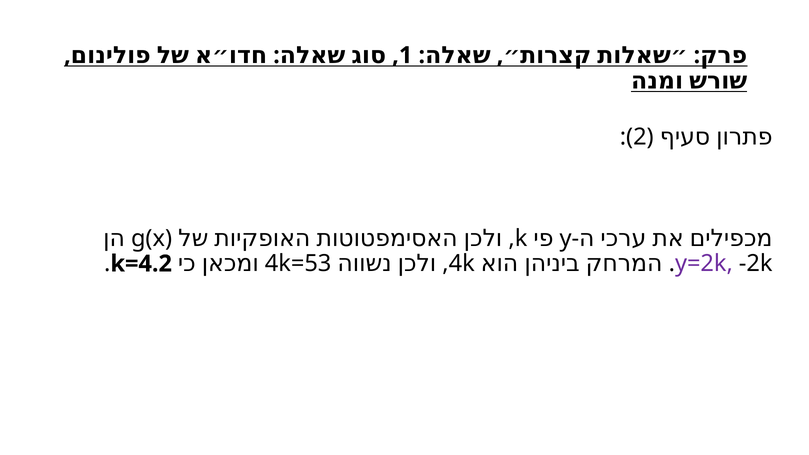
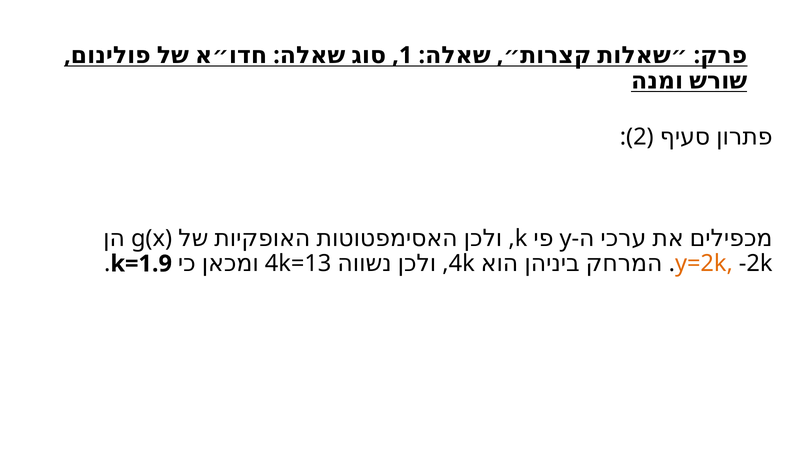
4k=53: 4k=53 -> 4k=13 (298, 264)
y=2k colour: purple -> orange (704, 264)
k=4.2: k=4.2 -> k=1.9 (141, 264)
